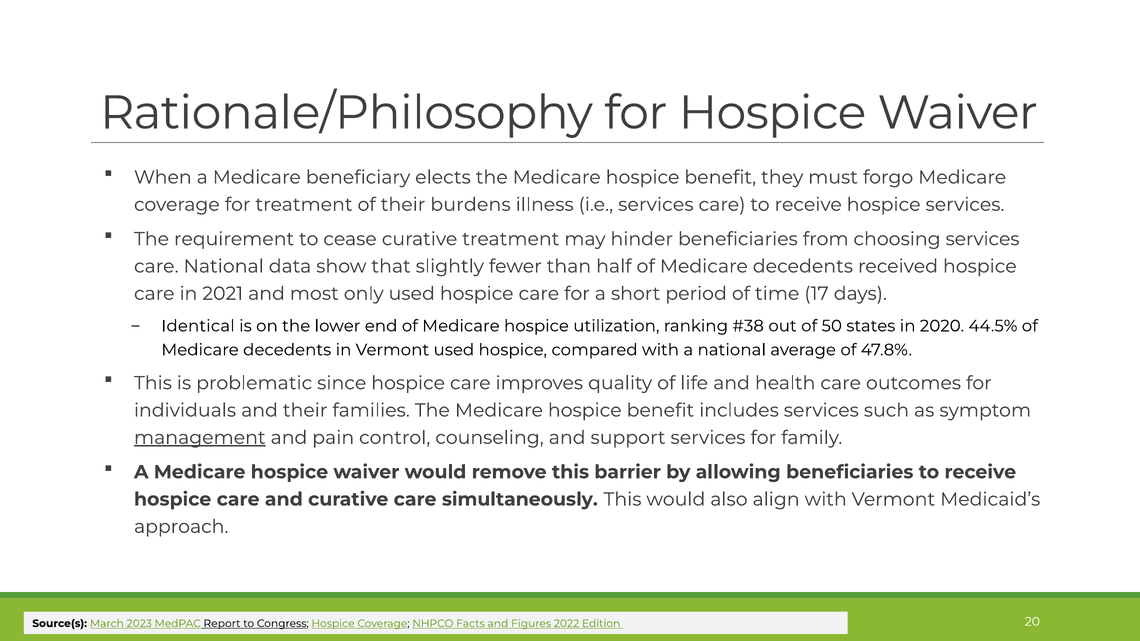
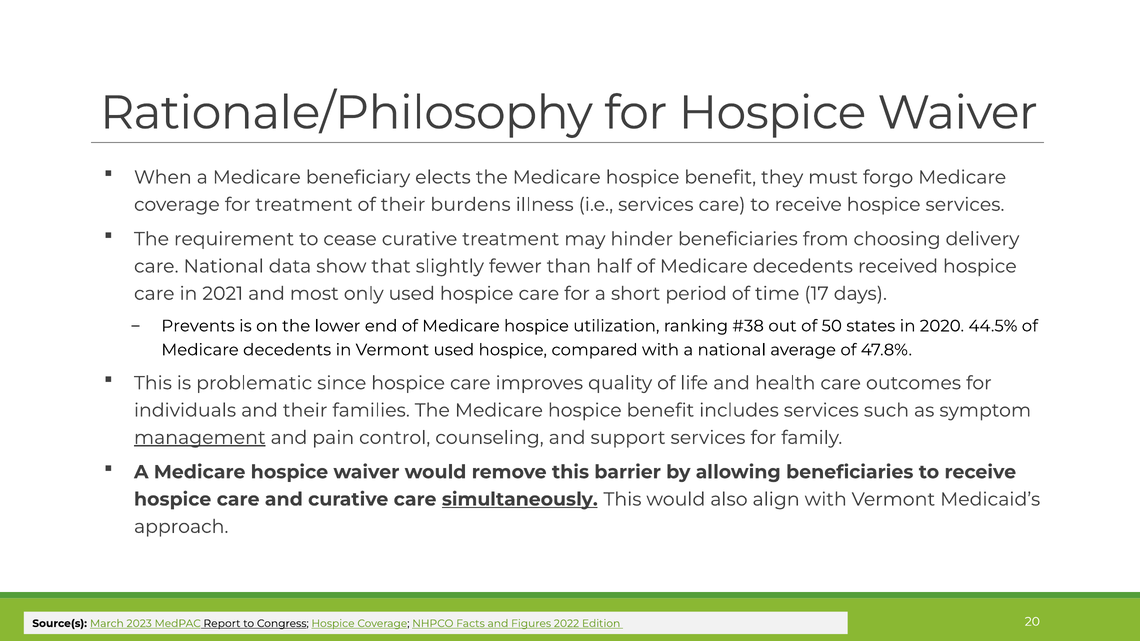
choosing services: services -> delivery (982, 239)
Identical: Identical -> Prevents (198, 326)
simultaneously underline: none -> present (520, 500)
